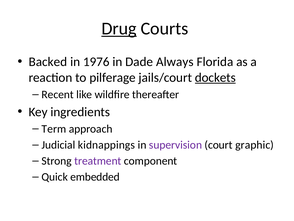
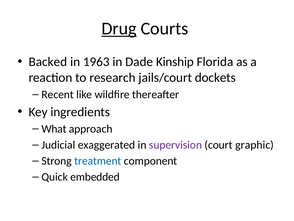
1976: 1976 -> 1963 (96, 62)
Always: Always -> Kinship (175, 62)
pilferage: pilferage -> research (112, 77)
dockets underline: present -> none (215, 77)
Term: Term -> What (54, 129)
kidnappings: kidnappings -> exaggerated (107, 145)
treatment colour: purple -> blue (98, 161)
